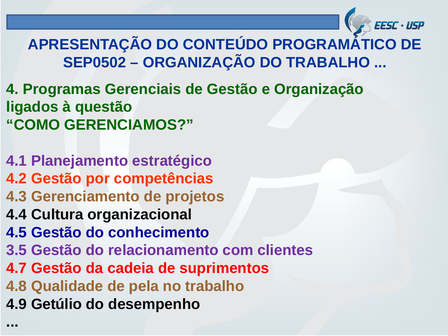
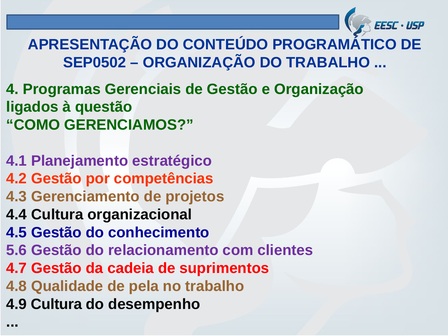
3.5: 3.5 -> 5.6 (17, 250)
4.9 Getúlio: Getúlio -> Cultura (56, 304)
